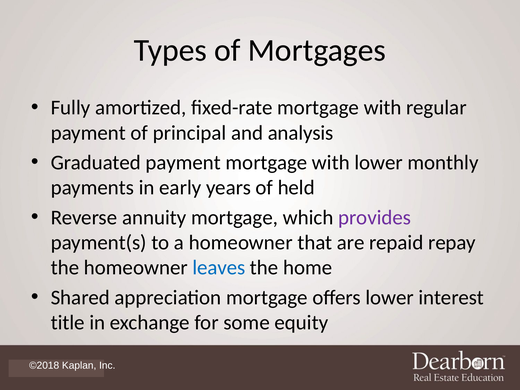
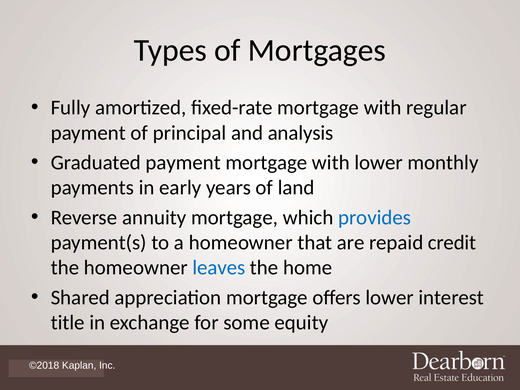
held: held -> land (296, 188)
provides colour: purple -> blue (375, 217)
repay: repay -> credit (452, 243)
